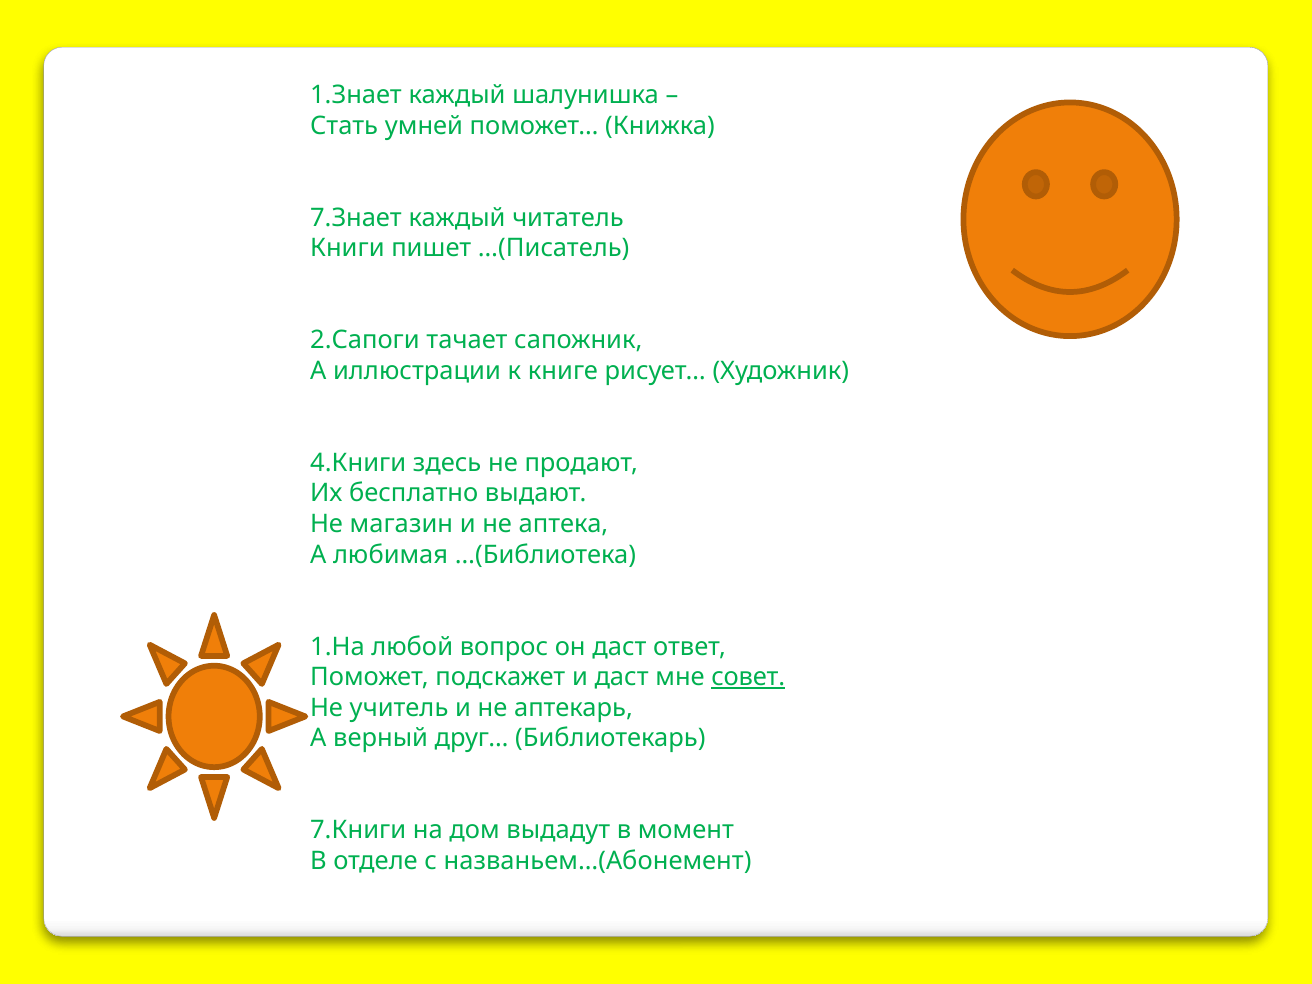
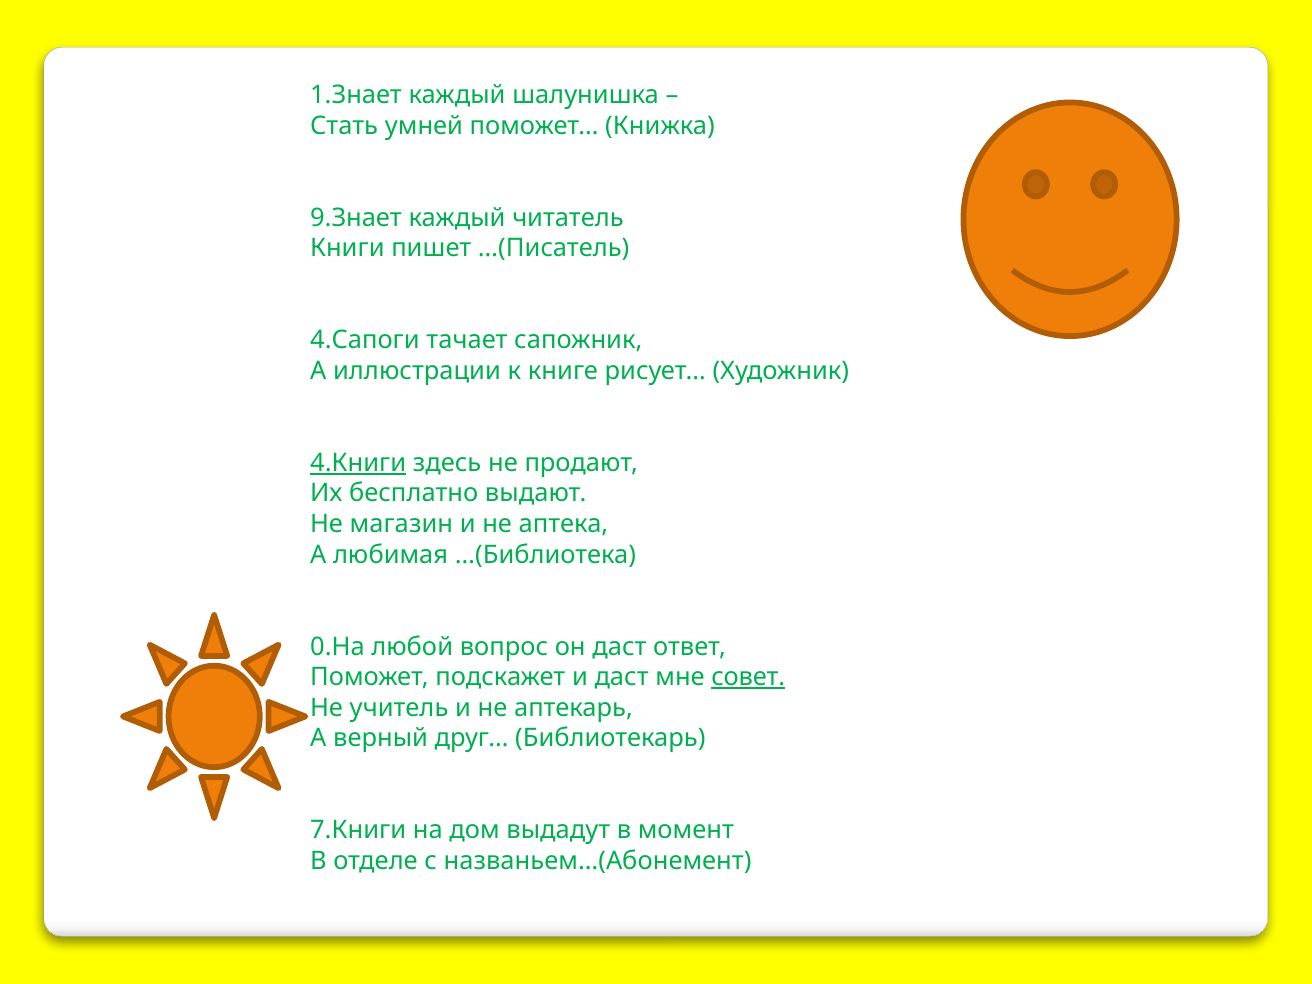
7.Знает: 7.Знает -> 9.Знает (356, 218)
2.Сапоги: 2.Сапоги -> 4.Сапоги (365, 340)
4.Книги underline: none -> present (358, 463)
1.На: 1.На -> 0.На (337, 647)
